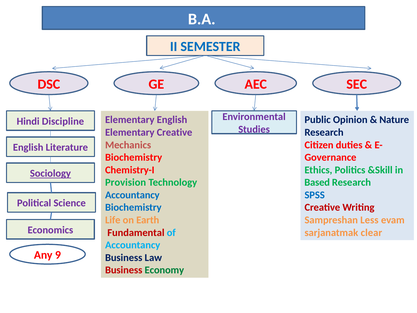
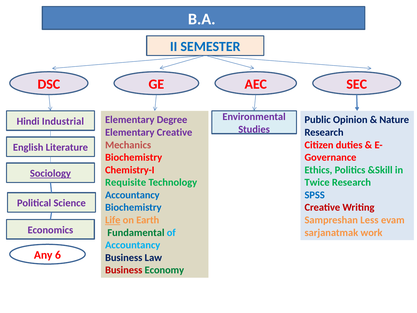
Elementary English: English -> Degree (172, 120)
Discipline: Discipline -> Industrial (63, 121)
Provision: Provision -> Requisite (126, 182)
Based: Based -> Twice (317, 182)
Life underline: none -> present (113, 220)
Fundamental colour: red -> green (136, 232)
clear: clear -> work (371, 232)
9: 9 -> 6 (58, 255)
